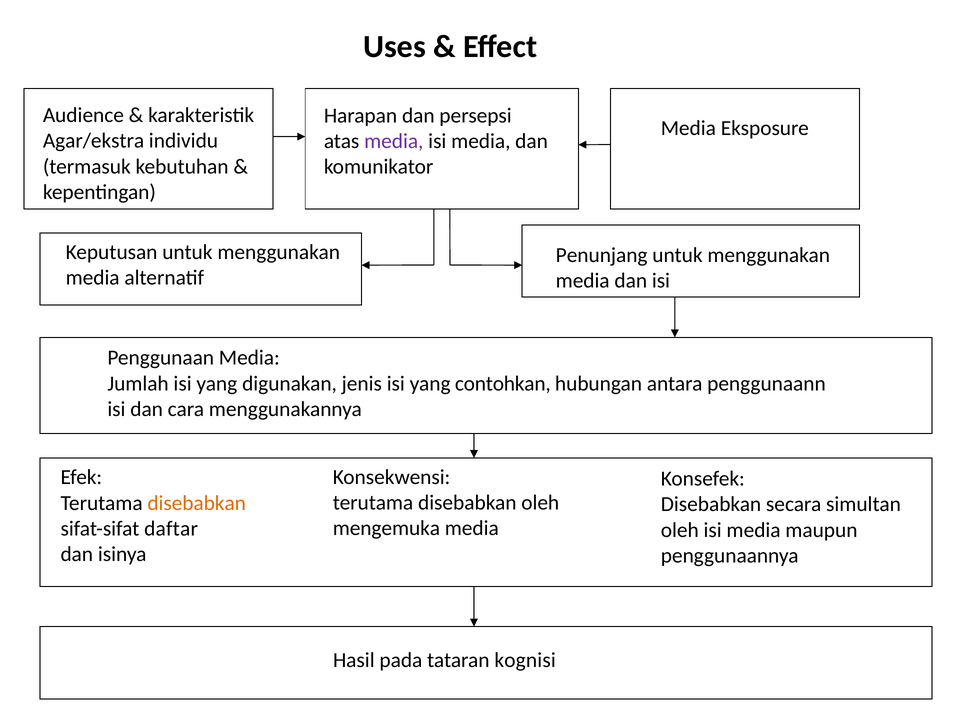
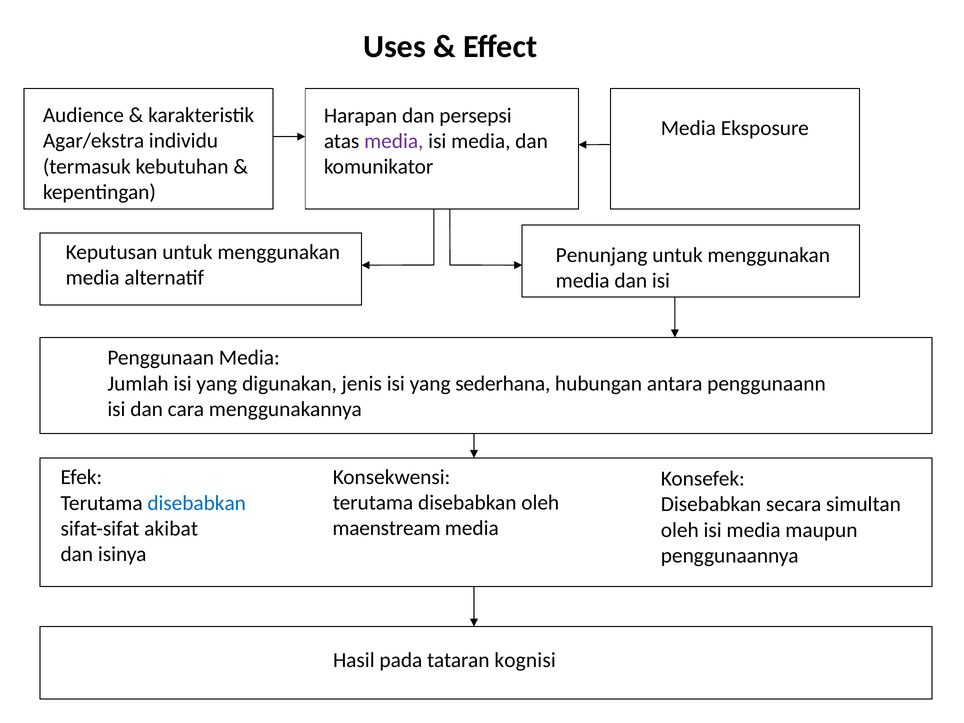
contohkan: contohkan -> sederhana (503, 384)
disebabkan colour: orange -> blue (197, 503)
mengemuka: mengemuka -> maenstream (387, 528)
daftar: daftar -> akibat (171, 529)
